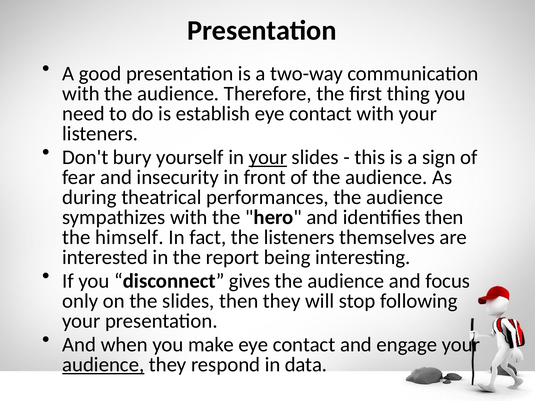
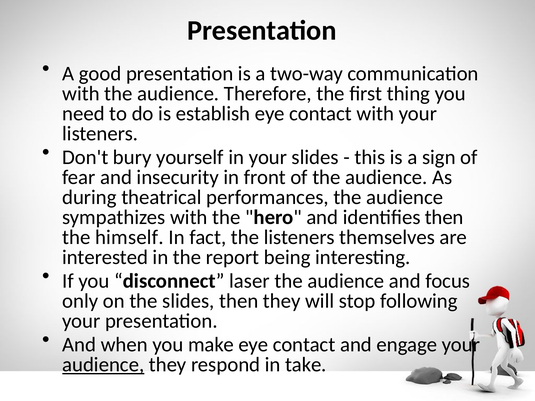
your underline: present -> none (268, 158)
gives: gives -> laser (249, 281)
data: data -> take (306, 365)
